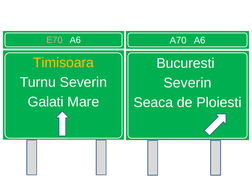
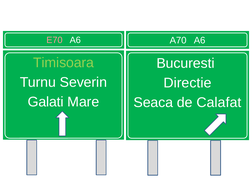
Timisoara colour: yellow -> light green (64, 63)
Severin: Severin -> Directie (187, 83)
Ploiesti: Ploiesti -> Calafat (219, 102)
